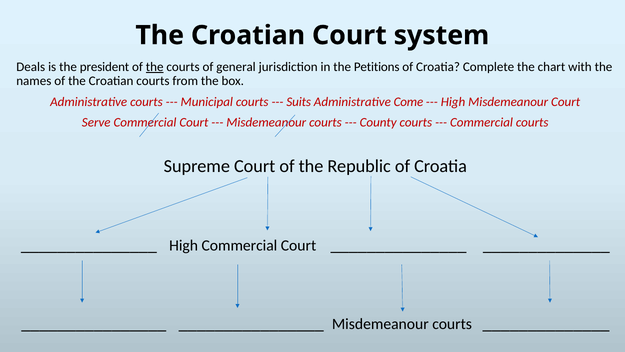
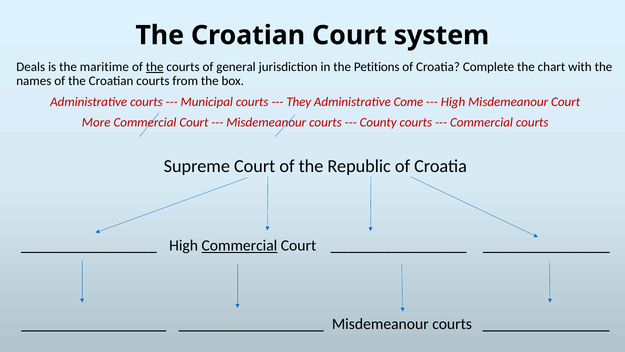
president: president -> maritime (104, 67)
Suits: Suits -> They (299, 102)
Serve: Serve -> More (96, 122)
Commercial underline: none -> present (239, 245)
